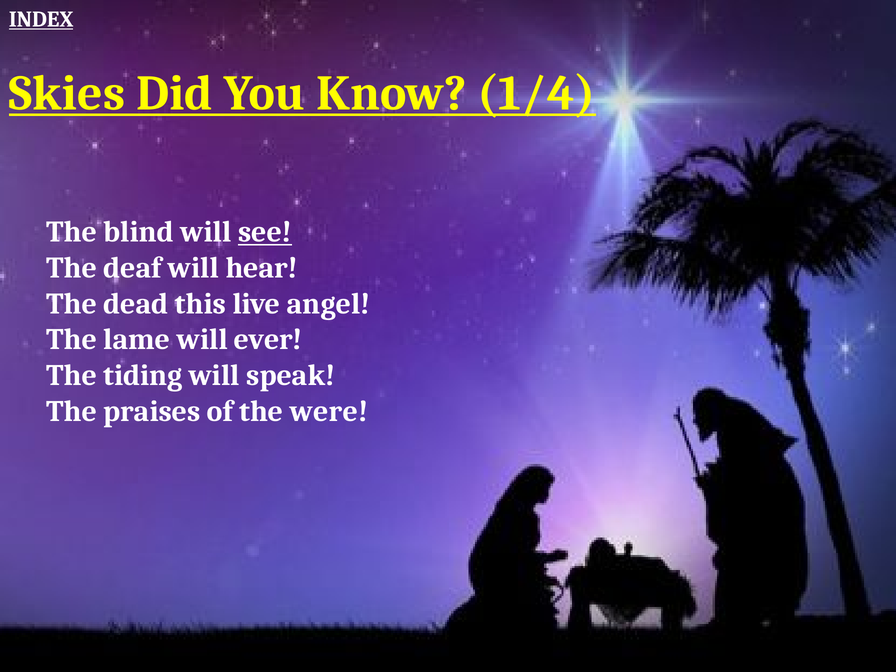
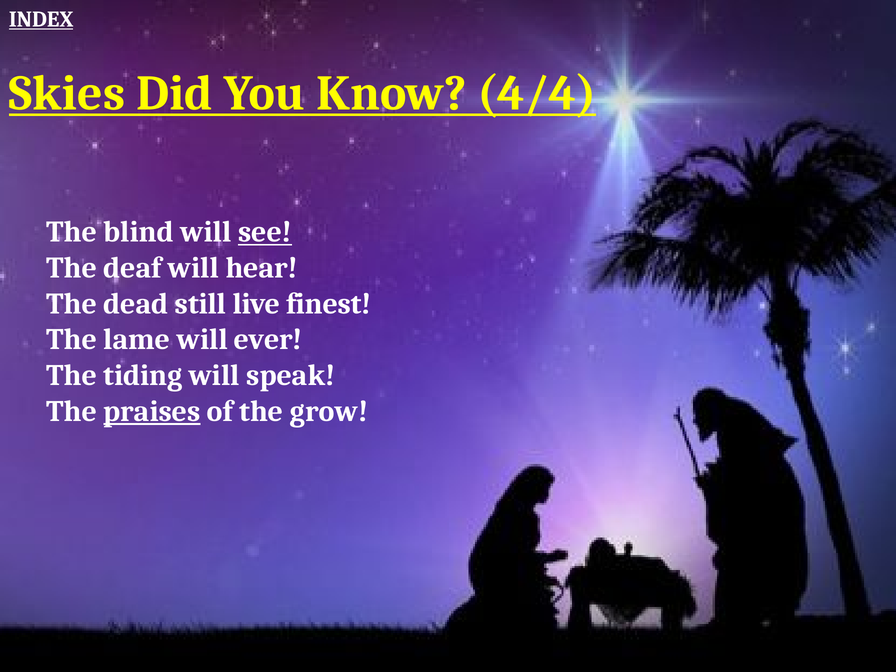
1/4: 1/4 -> 4/4 (537, 93)
this: this -> still (201, 304)
angel: angel -> finest (329, 304)
praises underline: none -> present (152, 411)
were: were -> grow (329, 411)
